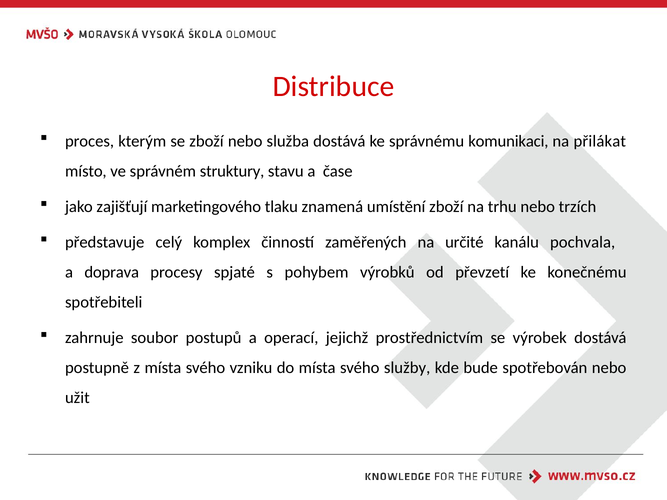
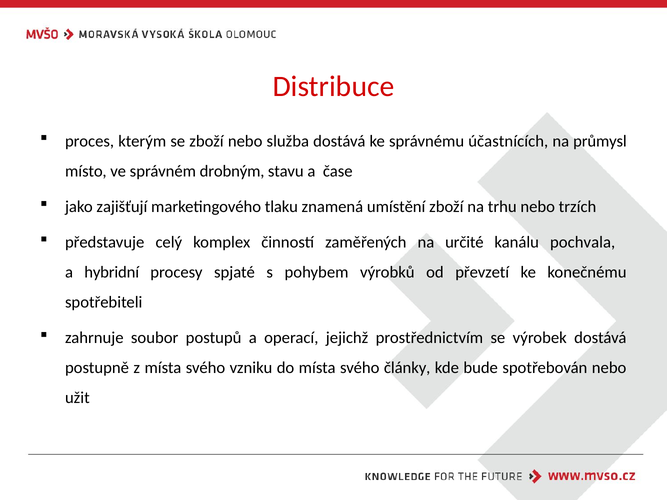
komunikaci: komunikaci -> účastnících (508, 141)
přilákat: přilákat -> průmysl (600, 141)
struktury: struktury -> drobným (232, 171)
doprava: doprava -> hybridní (112, 272)
služby: služby -> články (407, 368)
